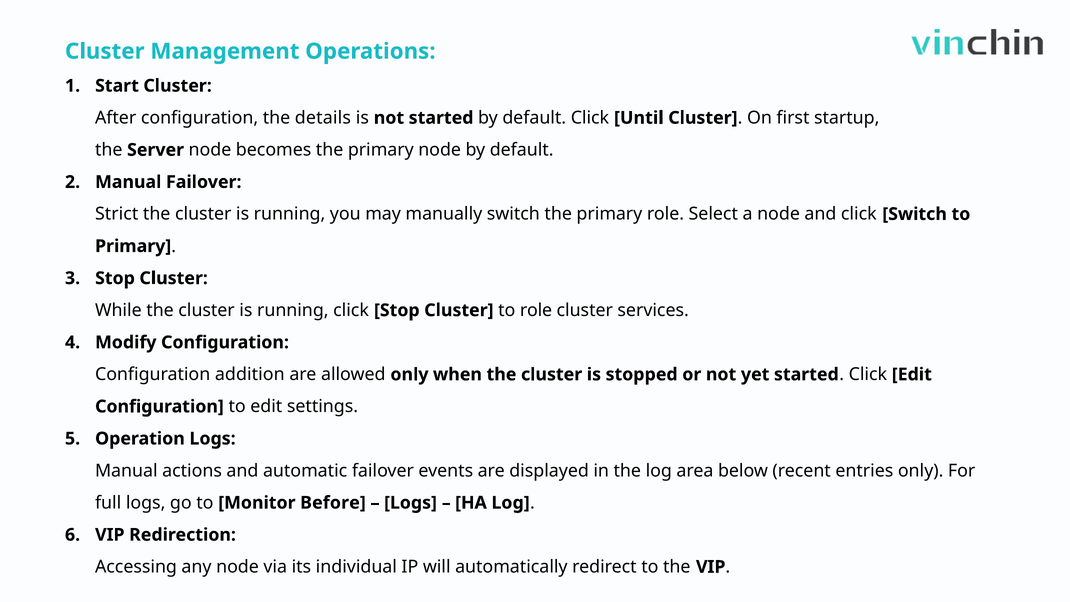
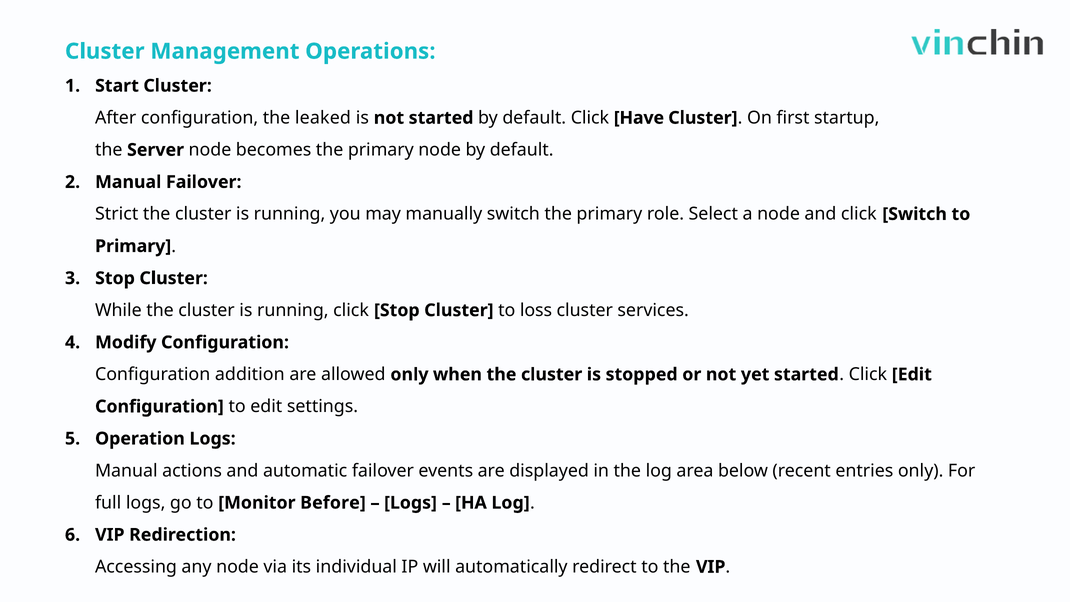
details: details -> leaked (323, 118)
Until: Until -> Have (639, 118)
to role: role -> loss (536, 310)
